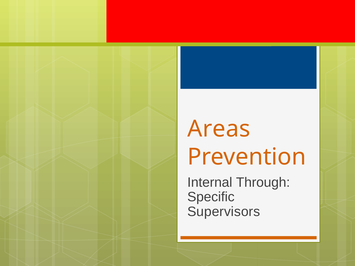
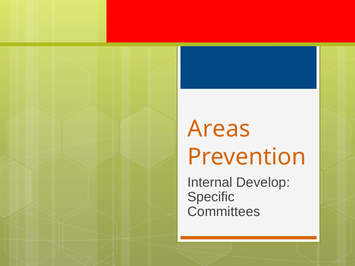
Through: Through -> Develop (263, 183)
Supervisors: Supervisors -> Committees (224, 212)
